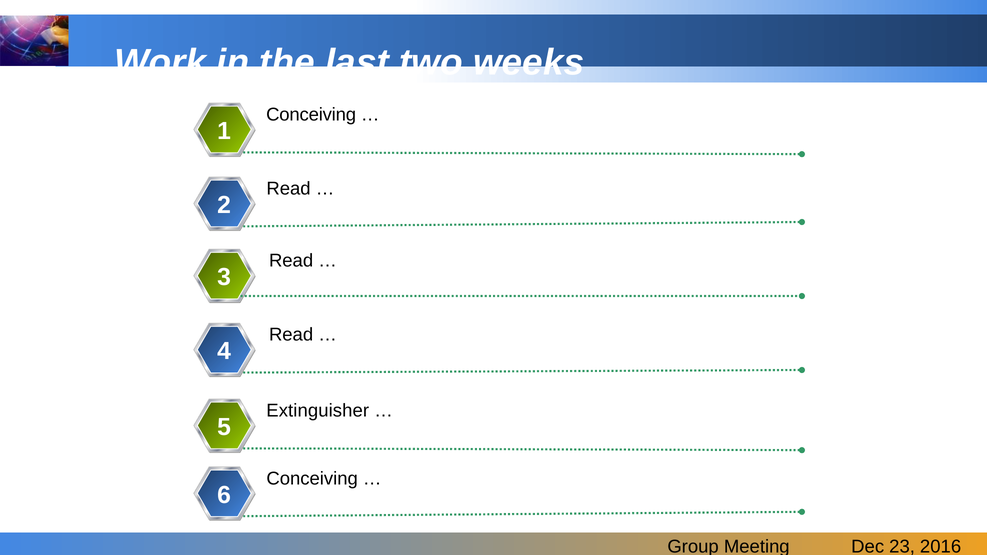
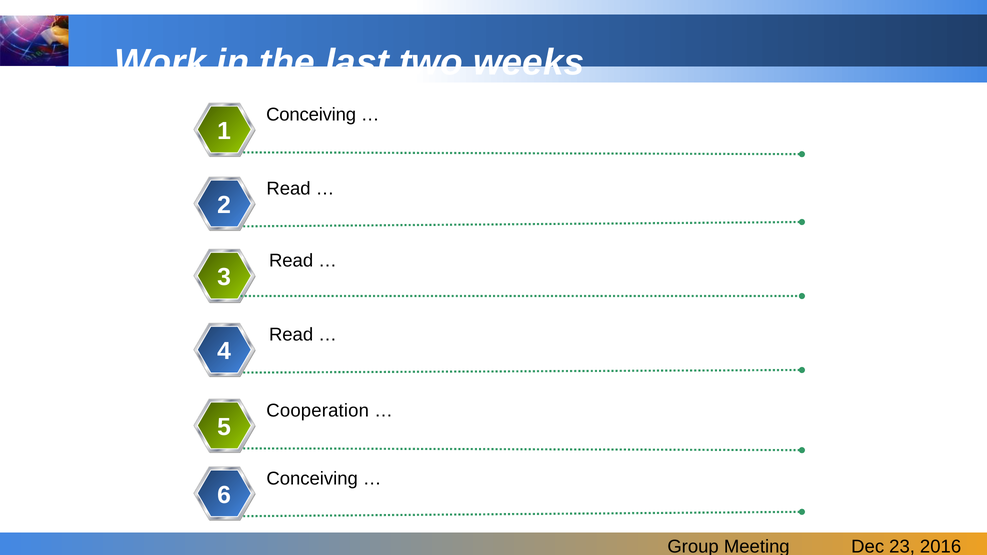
Extinguisher: Extinguisher -> Cooperation (318, 411)
